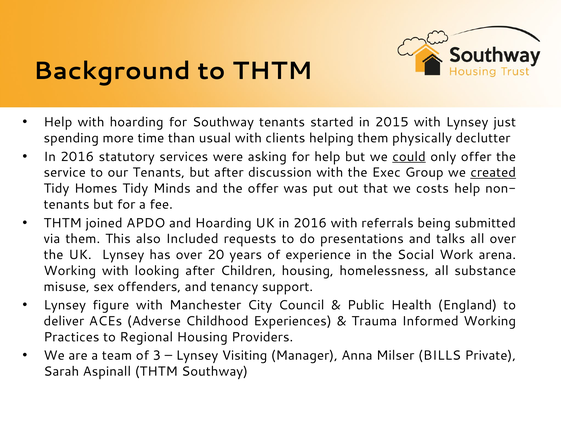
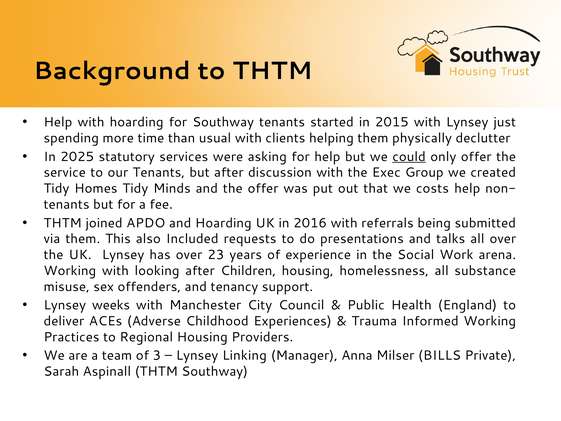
2016: 2016 -> 2025 (77, 157)
created underline: present -> none (493, 172)
20: 20 -> 23 (216, 255)
figure: figure -> weeks (111, 305)
Visiting: Visiting -> Linking (245, 355)
